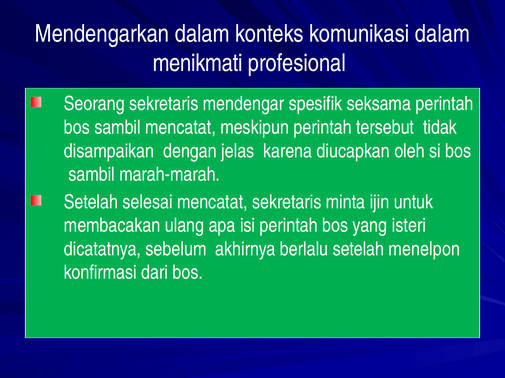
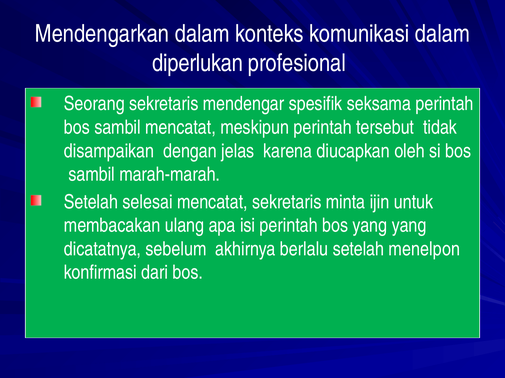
menikmati: menikmati -> diperlukan (198, 63)
yang isteri: isteri -> yang (409, 226)
